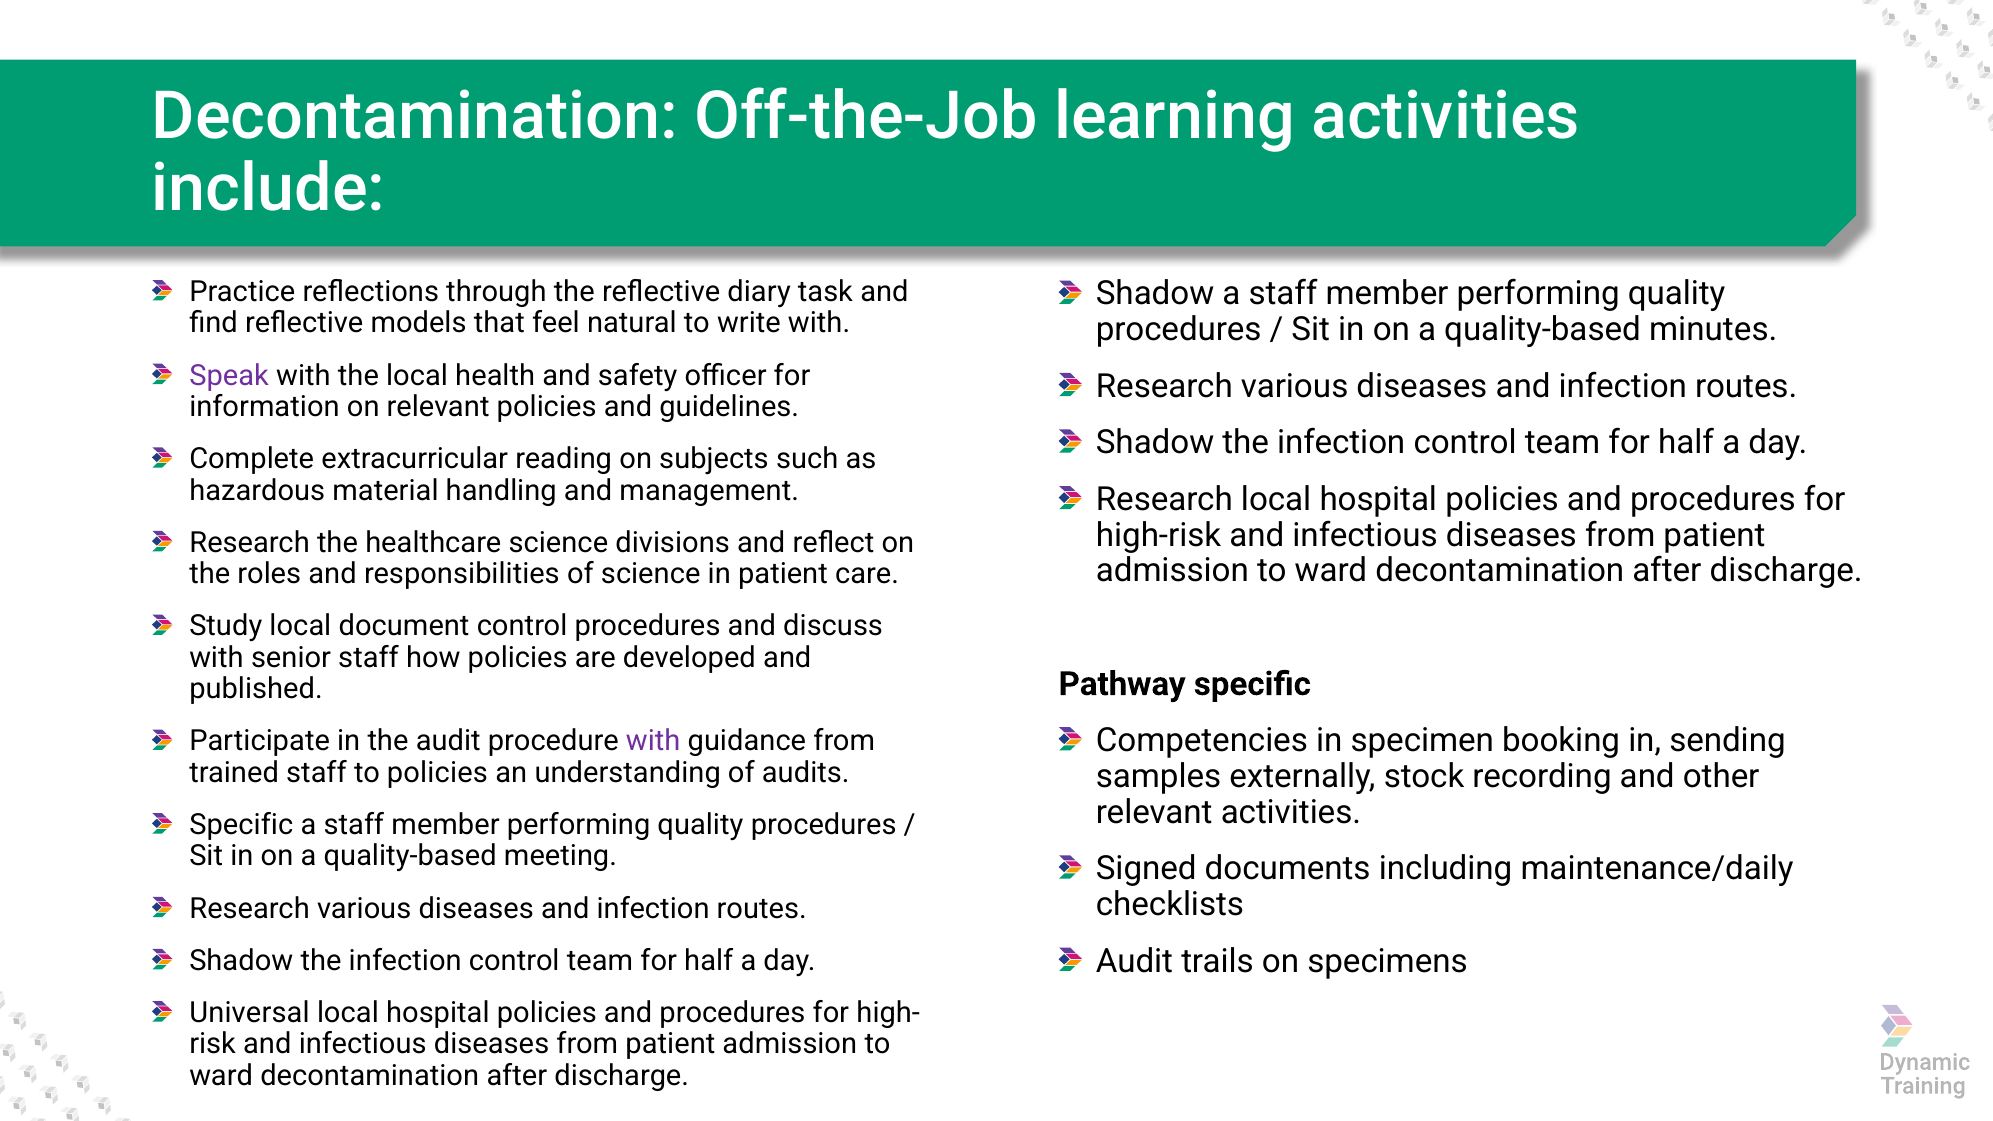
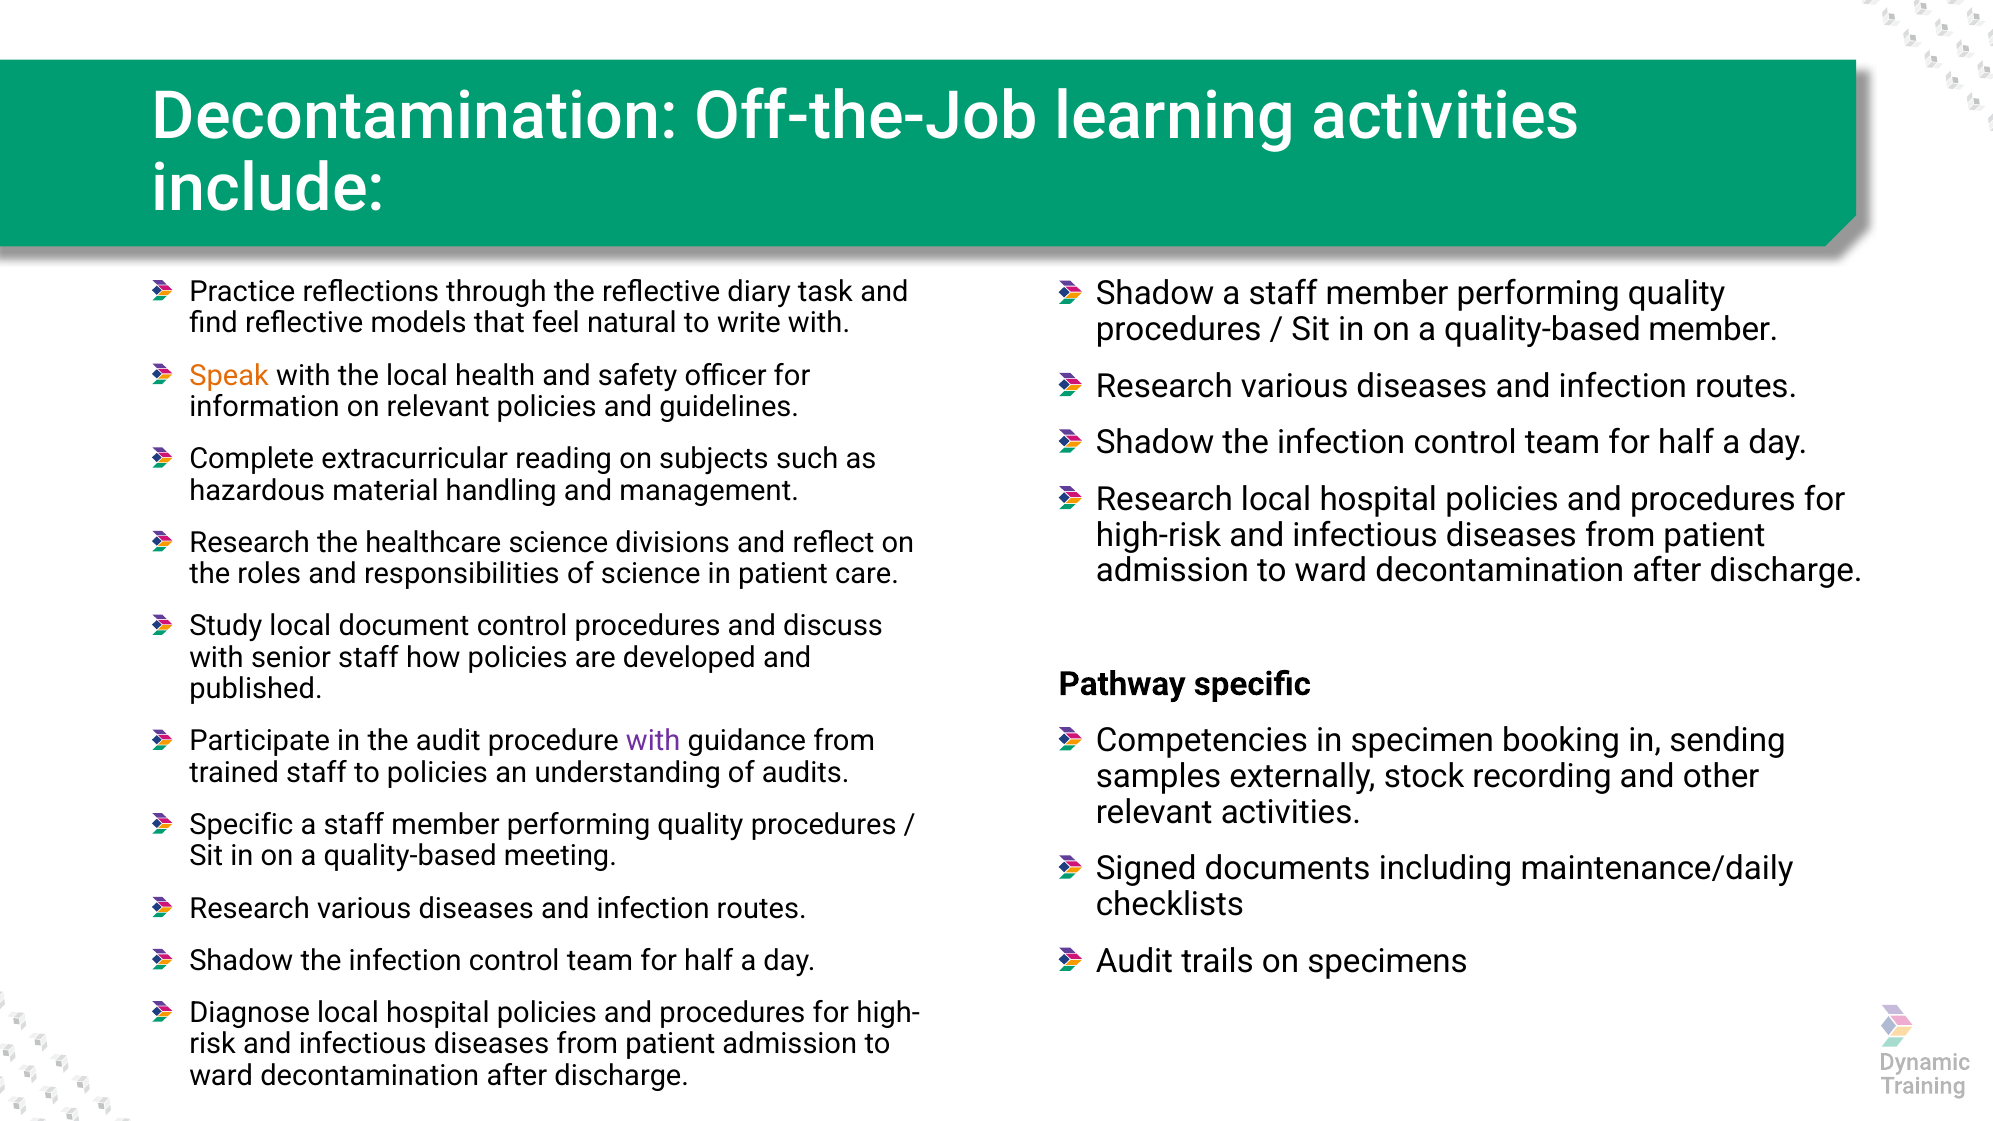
quality-based minutes: minutes -> member (1713, 330)
Speak colour: purple -> orange (229, 375)
Universal: Universal -> Diagnose (250, 1013)
